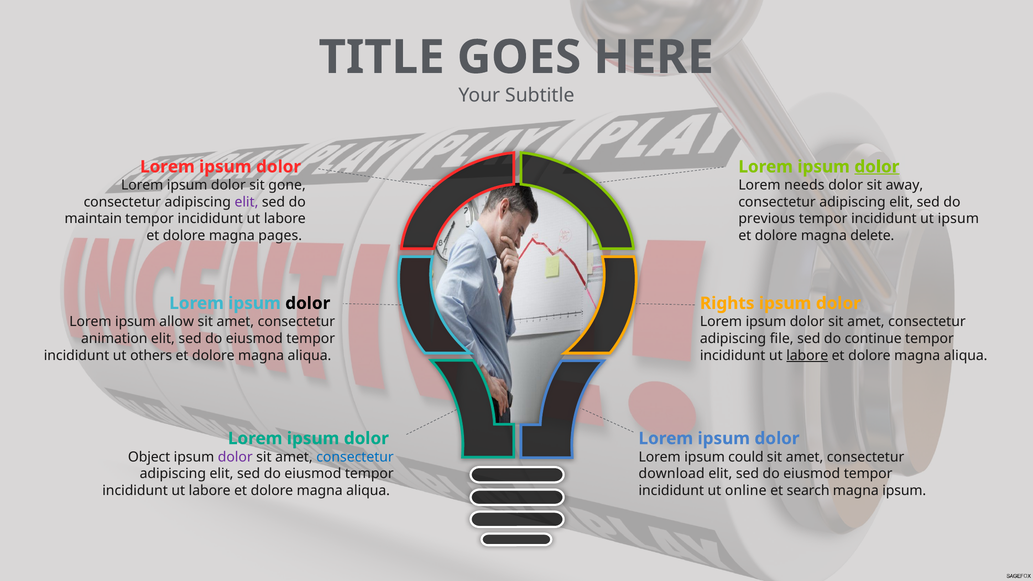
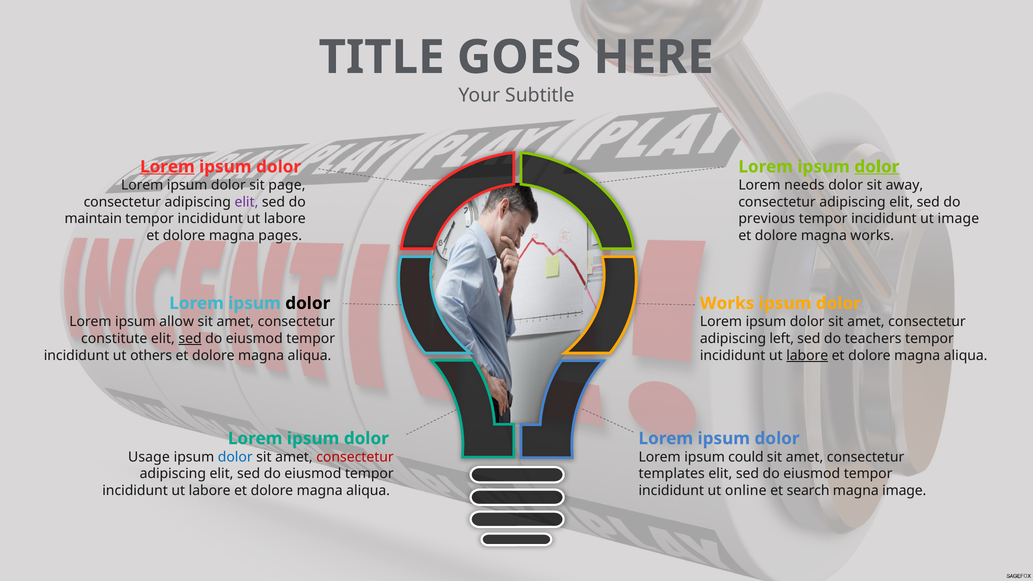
Lorem underline: none -> present (167, 167)
gone: gone -> page (287, 185)
ut ipsum: ipsum -> image (958, 219)
magna delete: delete -> works (872, 236)
Rights: Rights -> Works (727, 303)
animation: animation -> constitute (114, 339)
sed underline: none -> present (190, 339)
file: file -> left (782, 339)
continue: continue -> teachers (873, 339)
Object: Object -> Usage (149, 457)
dolor colour: purple -> blue (235, 457)
consectetur colour: blue -> red (355, 457)
download: download -> templates (672, 474)
magna ipsum: ipsum -> image (904, 491)
